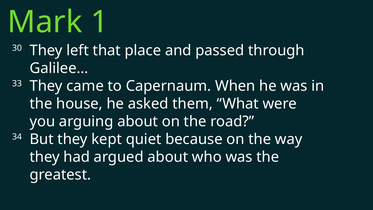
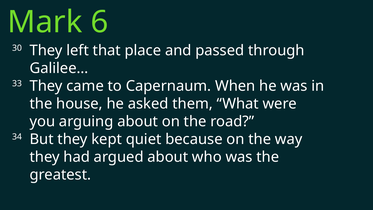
1: 1 -> 6 (99, 22)
